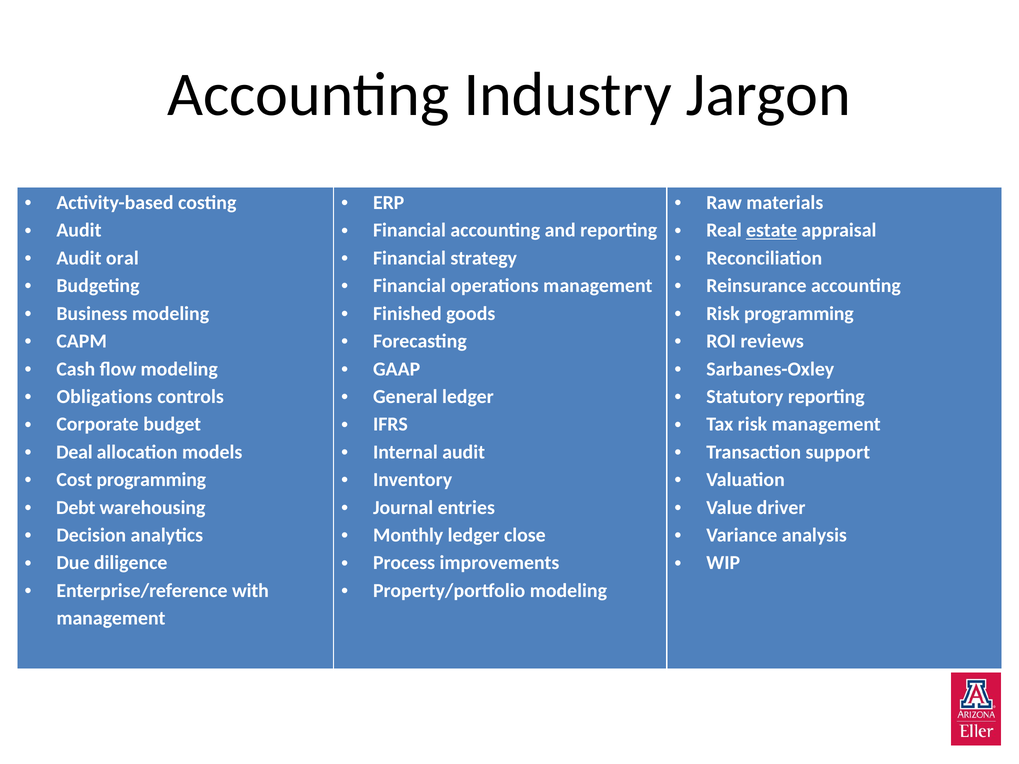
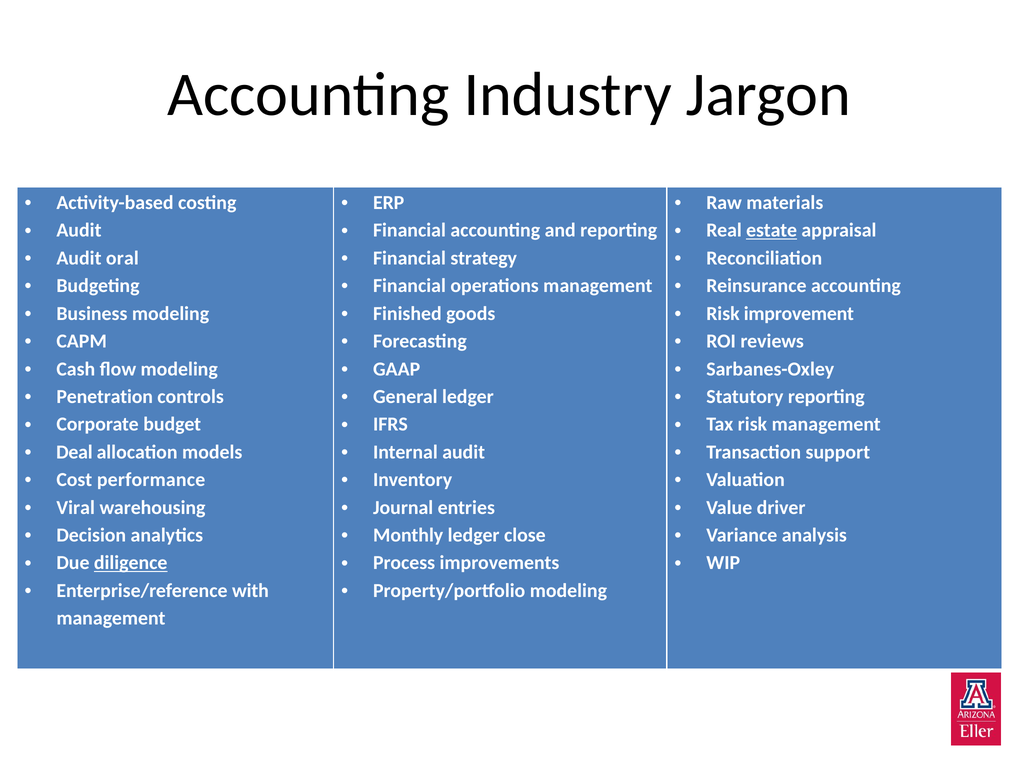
Risk programming: programming -> improvement (799, 314)
Obligations: Obligations -> Penetration (105, 397)
Cost programming: programming -> performance (151, 480)
Debt: Debt -> Viral (76, 508)
diligence underline: none -> present (131, 563)
